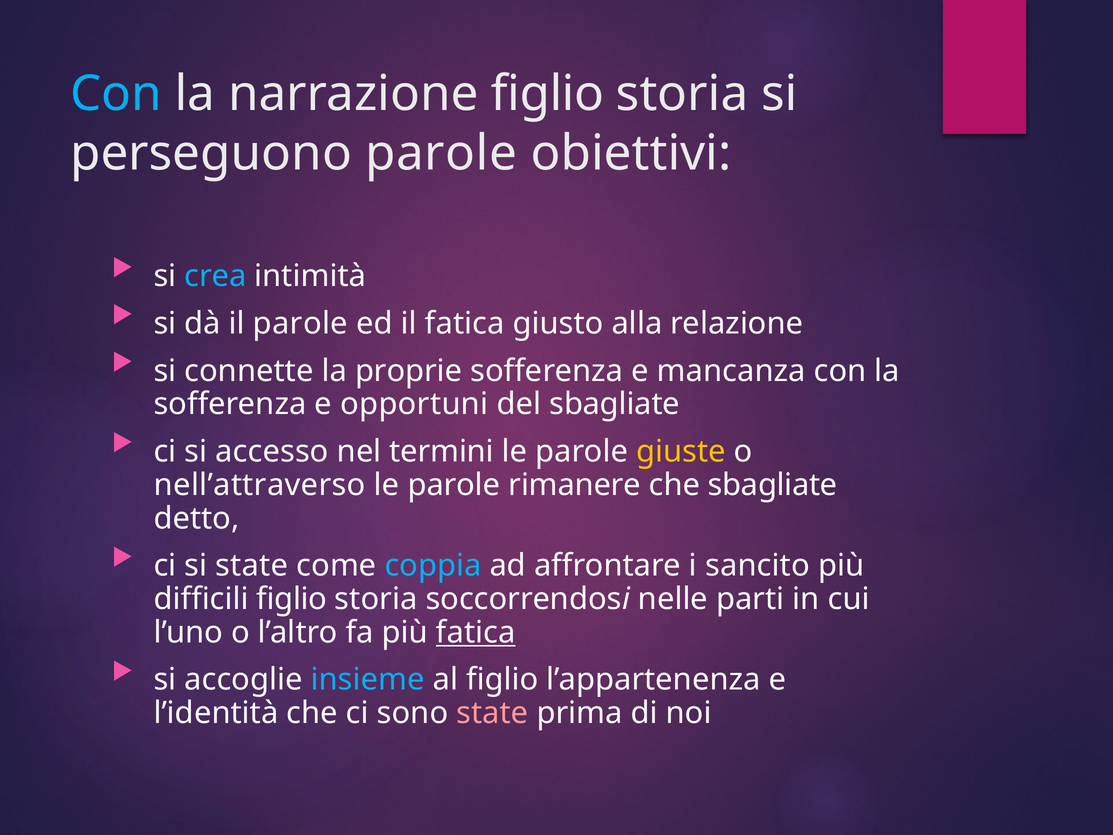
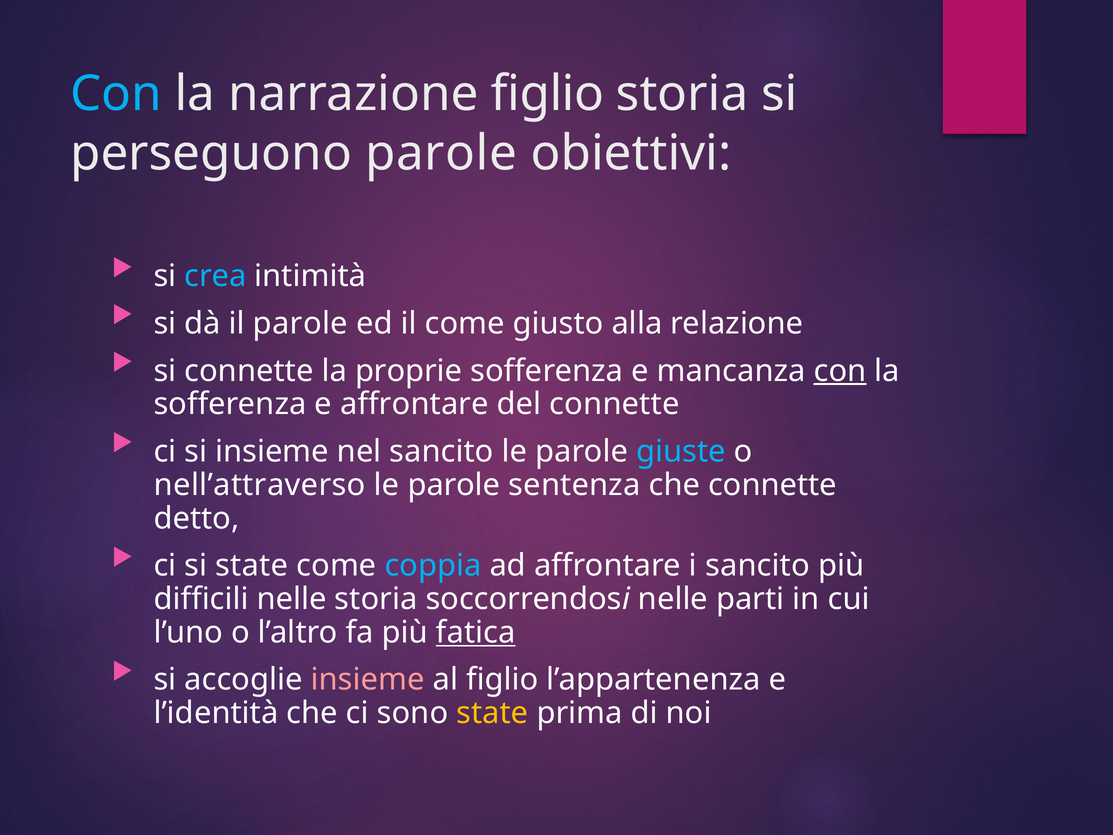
il fatica: fatica -> come (465, 323)
con underline: none -> present (840, 371)
e opportuni: opportuni -> affrontare (414, 404)
del sbagliate: sbagliate -> connette (614, 404)
si accesso: accesso -> insieme (272, 451)
nel termini: termini -> sancito (442, 451)
giuste colour: yellow -> light blue (681, 451)
rimanere: rimanere -> sentenza (574, 485)
che sbagliate: sbagliate -> connette (772, 485)
difficili figlio: figlio -> nelle (292, 599)
insieme colour: light blue -> pink (368, 680)
state colour: pink -> yellow (492, 713)
